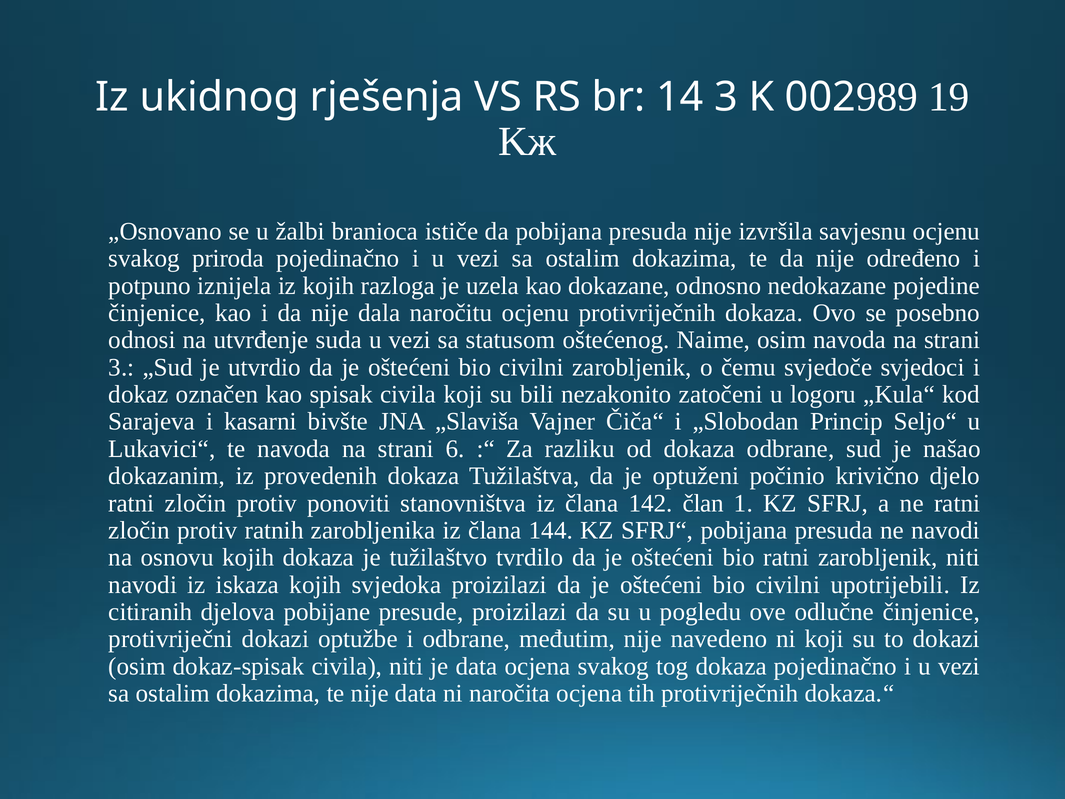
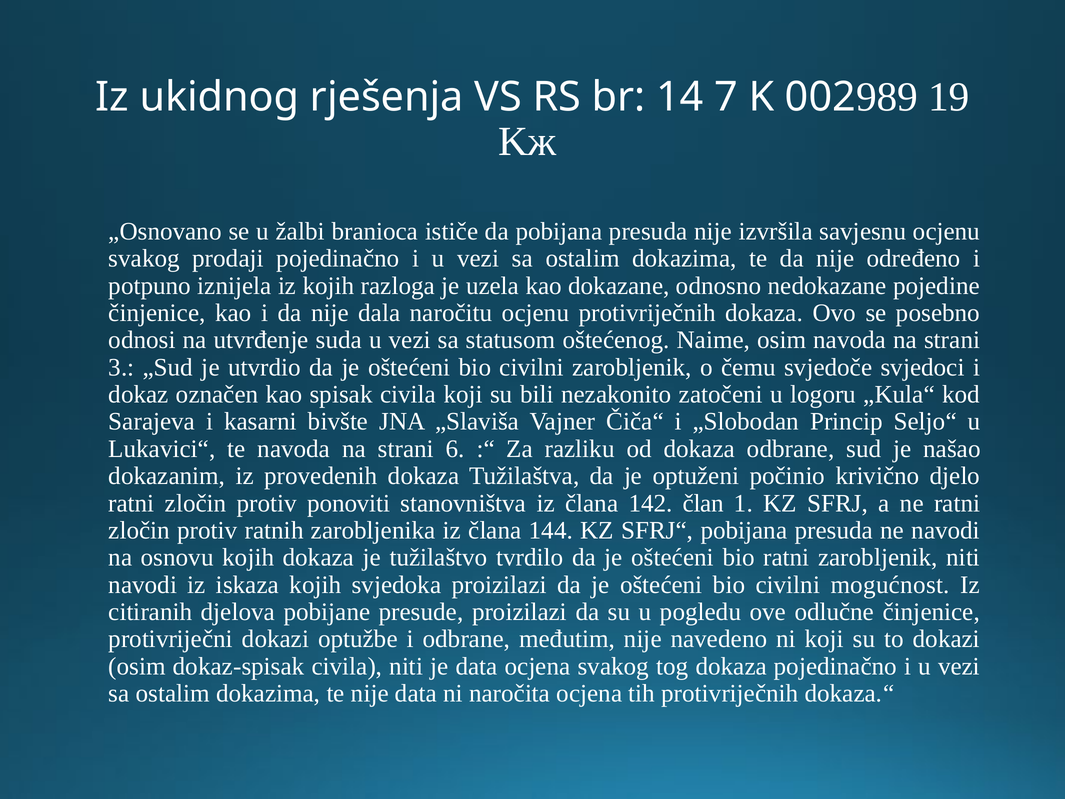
14 3: 3 -> 7 (726, 97)
priroda: priroda -> prodaji (228, 259)
upotrijebili: upotrijebili -> mogućnost (890, 585)
